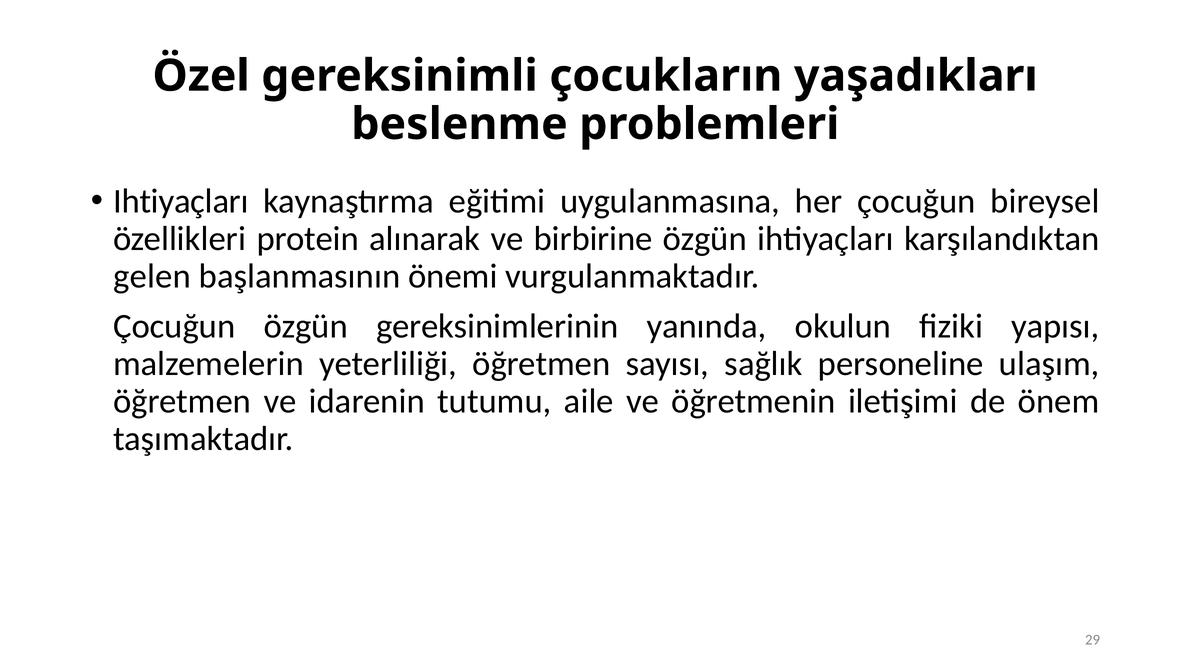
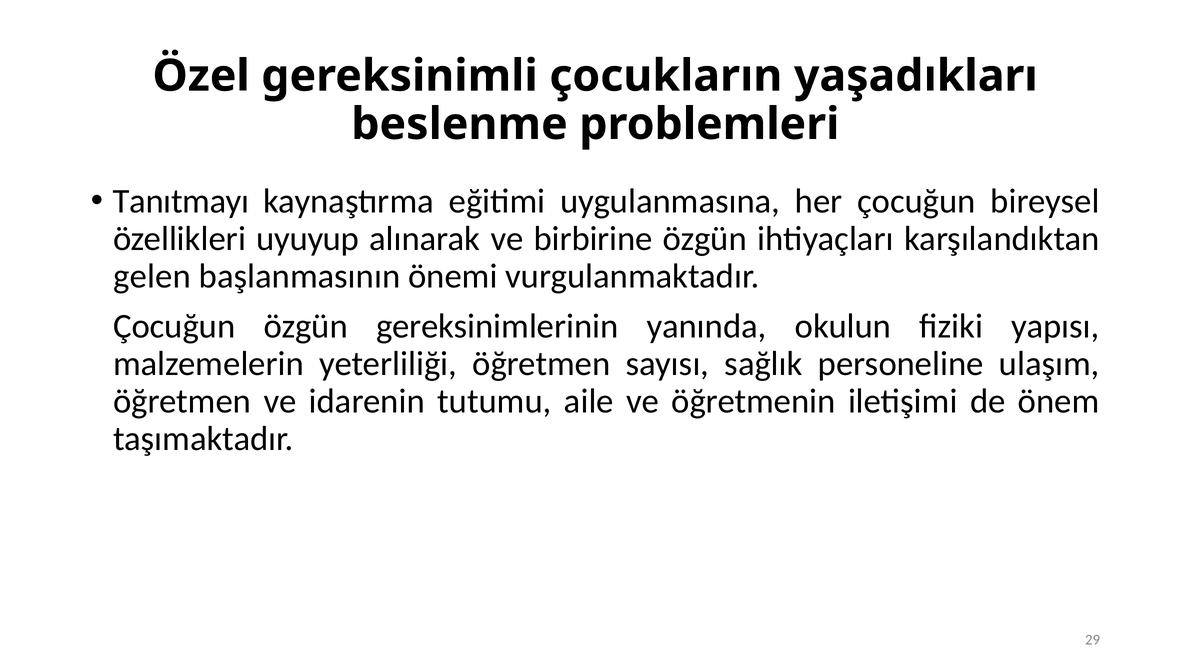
Ihtiyaçları: Ihtiyaçları -> Tanıtmayı (181, 201)
protein: protein -> uyuyup (308, 239)
